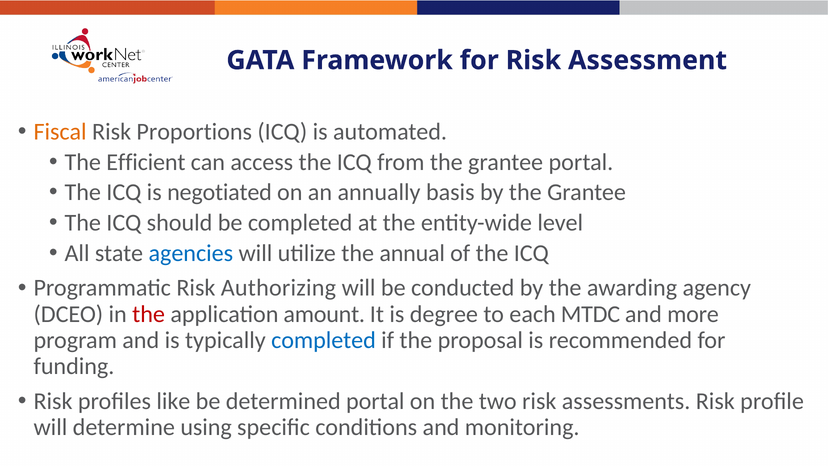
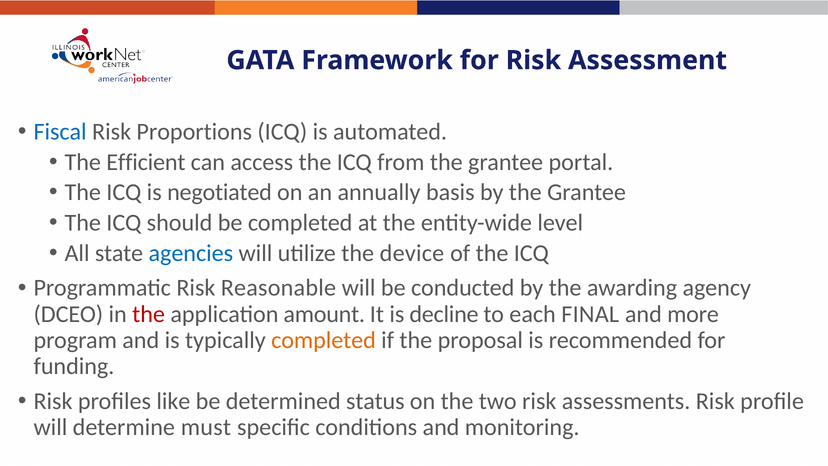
Fiscal colour: orange -> blue (60, 132)
annual: annual -> device (412, 253)
Authorizing: Authorizing -> Reasonable (278, 288)
degree: degree -> decline (444, 314)
MTDC: MTDC -> FINAL (590, 314)
completed colour: blue -> orange (323, 340)
determined portal: portal -> status (375, 401)
using: using -> must (206, 427)
